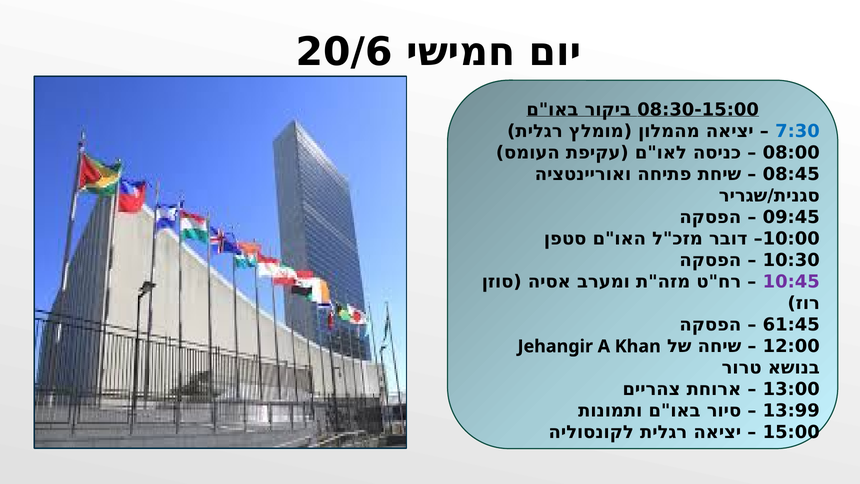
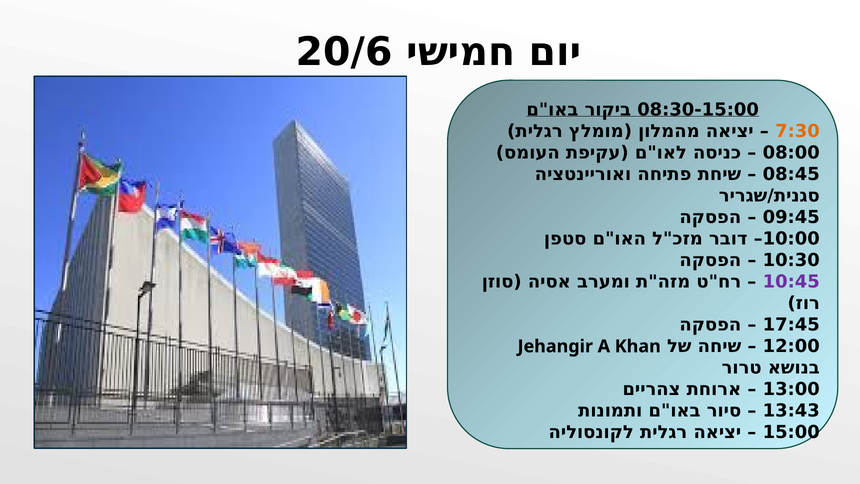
7:30 colour: blue -> orange (797, 131)
61:45: 61:45 -> 17:45 (791, 325)
13:99: 13:99 -> 13:43 (791, 411)
